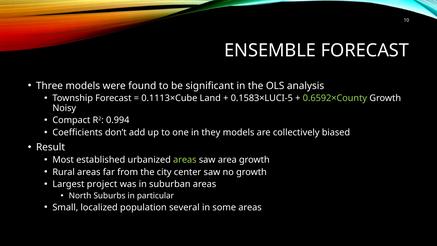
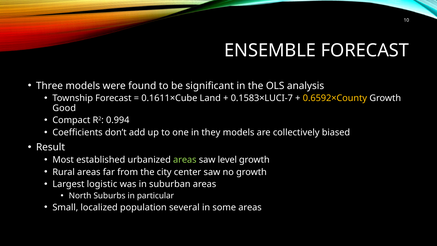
0.1113×Cube: 0.1113×Cube -> 0.1611×Cube (169, 98)
0.1583×LUCI-5: 0.1583×LUCI-5 -> 0.1583×LUCI-7 (262, 98)
0.6592×County colour: light green -> yellow (335, 98)
Noisy: Noisy -> Good (64, 108)
area: area -> level (227, 160)
project: project -> logistic (102, 184)
